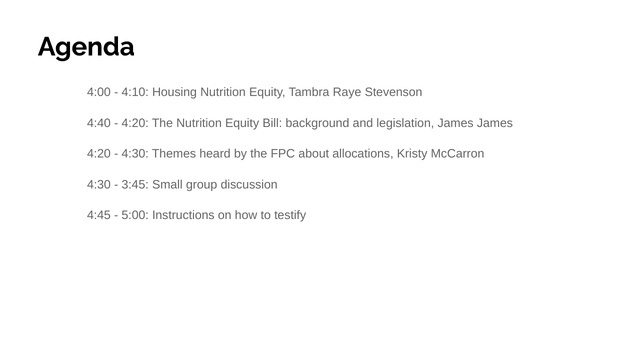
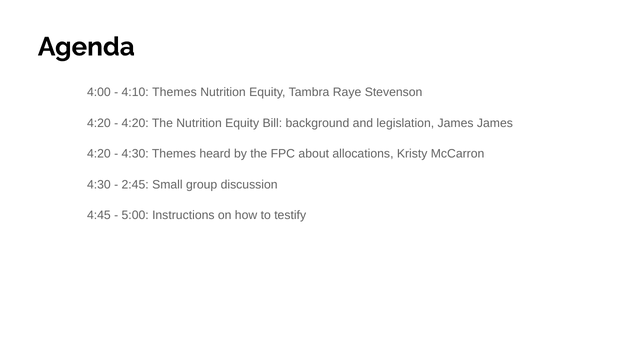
4:10 Housing: Housing -> Themes (174, 92)
4:40: 4:40 -> 4:20 (99, 123)
3:45: 3:45 -> 2:45 (135, 184)
